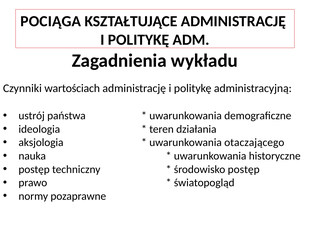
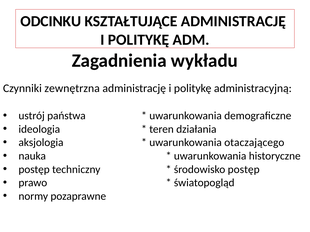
POCIĄGA: POCIĄGA -> ODCINKU (51, 21)
wartościach: wartościach -> zewnętrzna (72, 88)
